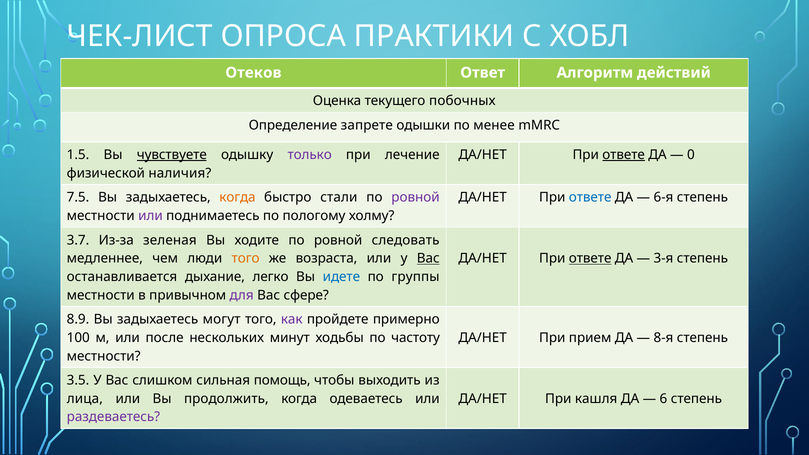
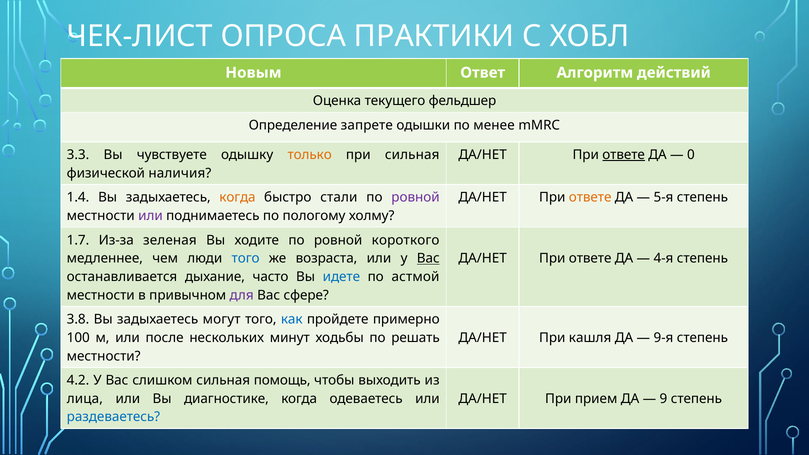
Отеков: Отеков -> Новым (253, 73)
побочных: побочных -> фельдшер (462, 101)
1.5: 1.5 -> 3.3 (78, 155)
чувствуете underline: present -> none (172, 155)
только colour: purple -> orange (310, 155)
при лечение: лечение -> сильная (412, 155)
7.5: 7.5 -> 1.4 (78, 198)
ответе colour: blue -> orange (590, 198)
6-я: 6-я -> 5-я (663, 198)
3.7: 3.7 -> 1.7 (78, 240)
следовать: следовать -> короткого (406, 240)
того colour: orange -> blue (246, 259)
ответе underline: present -> none (590, 259)
3-я: 3-я -> 4-я (663, 259)
легко: легко -> часто (271, 277)
группы: группы -> астмой (416, 277)
8.9: 8.9 -> 3.8 (78, 320)
как colour: purple -> blue (292, 320)
частоту: частоту -> решать (416, 338)
прием: прием -> кашля (590, 338)
8-я: 8-я -> 9-я (663, 338)
3.5: 3.5 -> 4.2 (78, 381)
продолжить: продолжить -> диагностике (226, 399)
кашля: кашля -> прием (596, 399)
6: 6 -> 9 (663, 399)
раздеваетесь colour: purple -> blue (113, 417)
